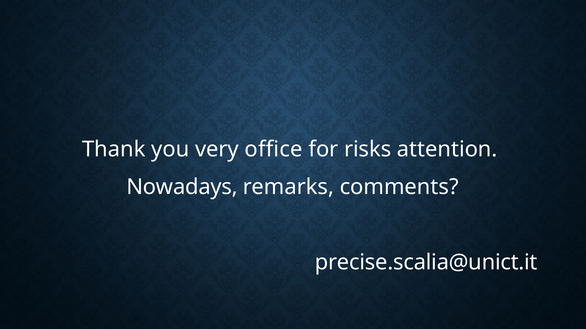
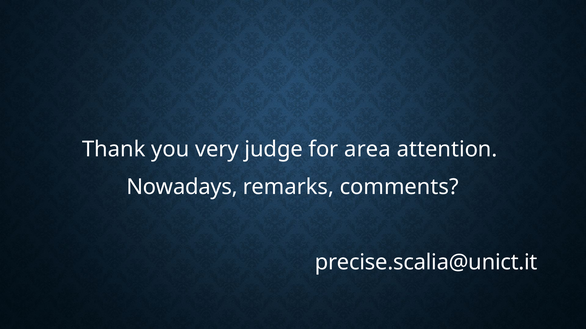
office: office -> judge (274, 149)
risks: risks -> area (368, 149)
